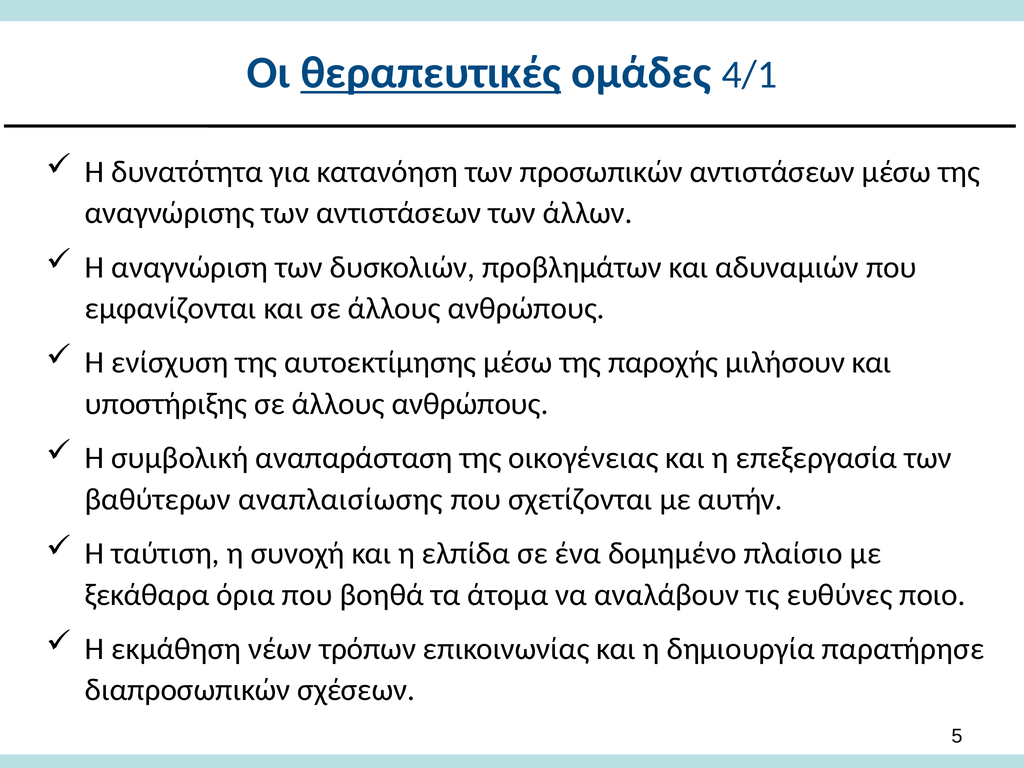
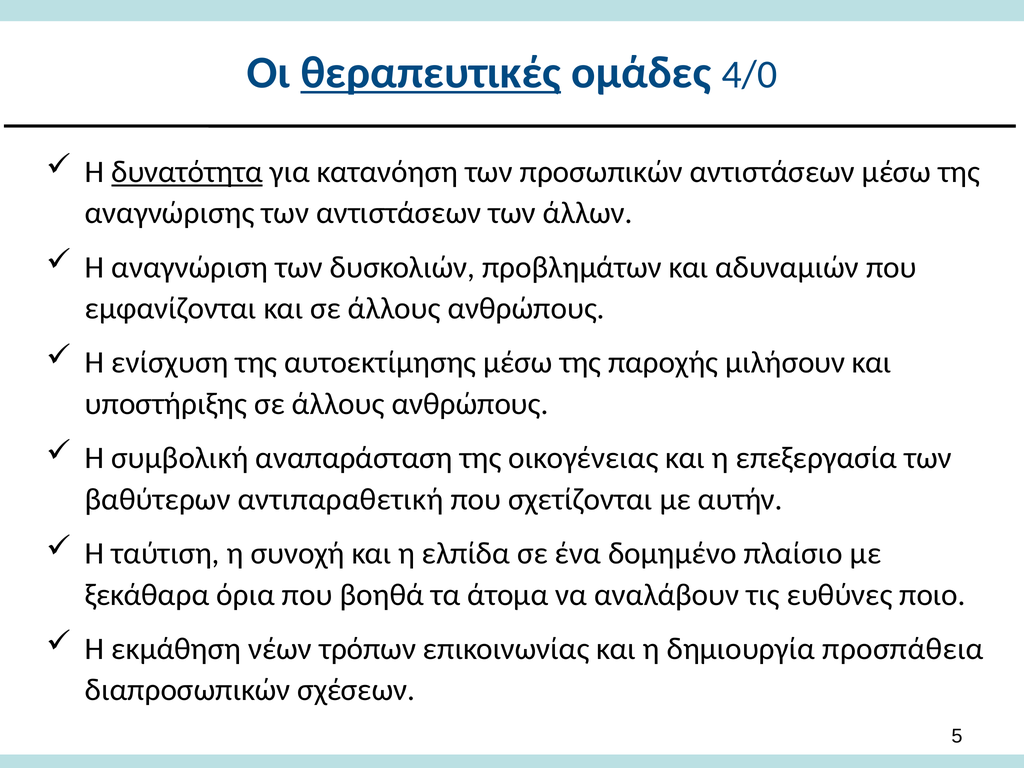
4/1: 4/1 -> 4/0 (750, 75)
δυνατότητα underline: none -> present (187, 172)
αναπλαισίωσης: αναπλαισίωσης -> αντιπαραθετική (340, 499)
παρατήρησε: παρατήρησε -> προσπάθεια (903, 649)
